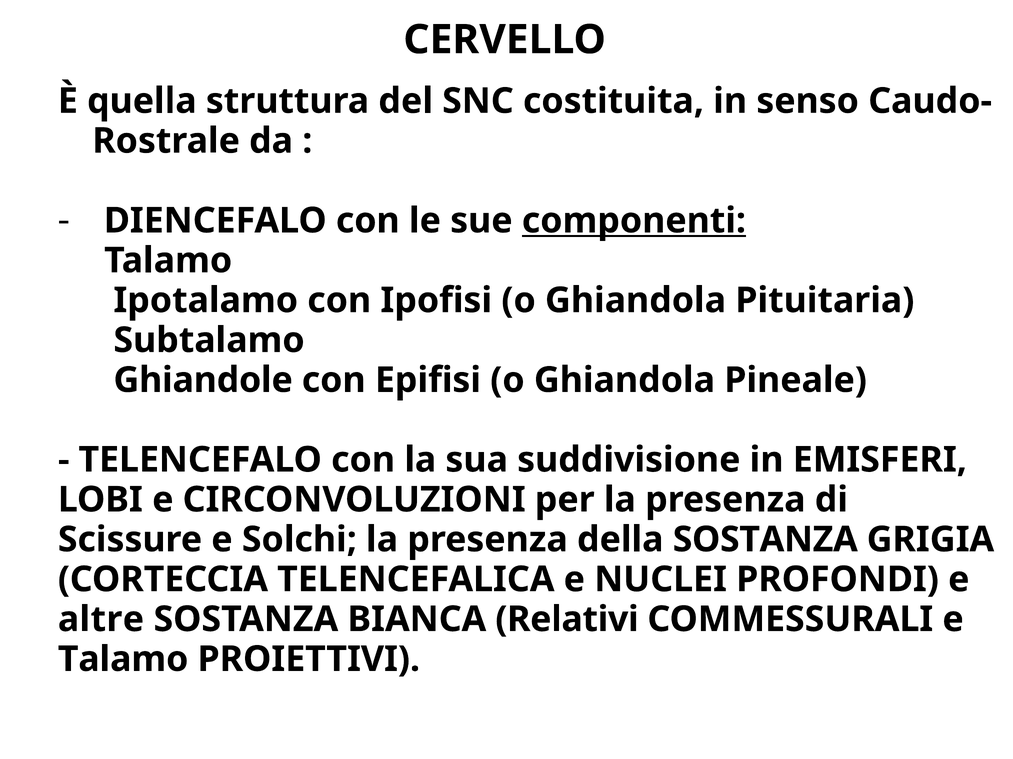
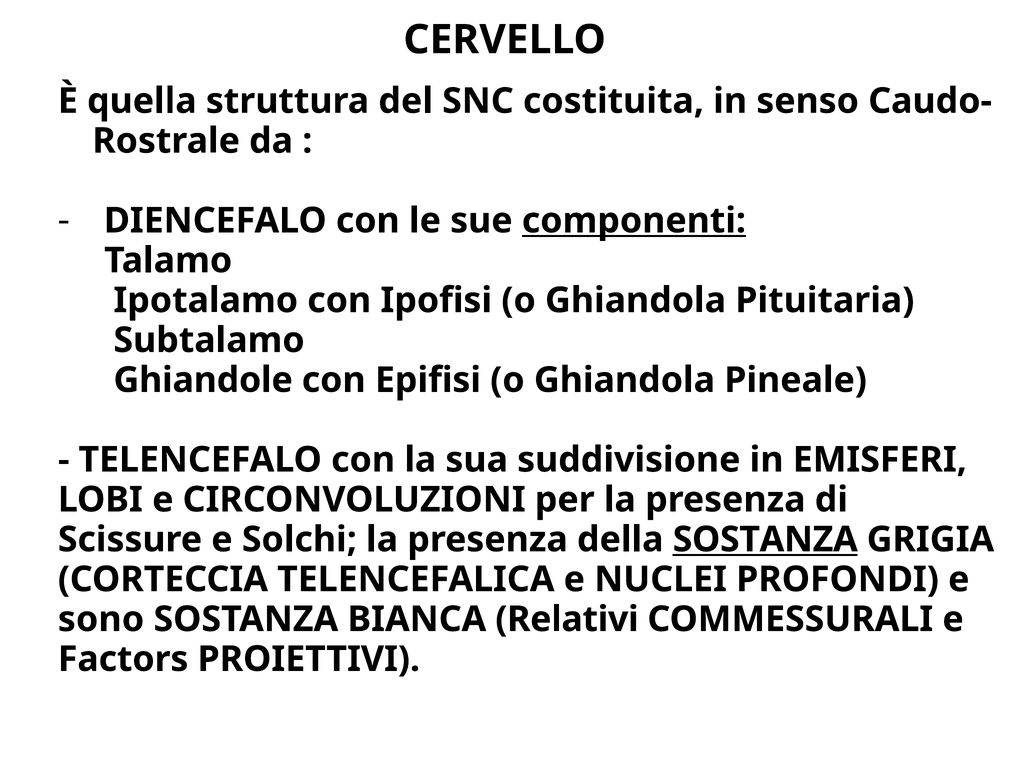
SOSTANZA underline: none -> present (765, 540)
altre: altre -> sono (101, 620)
Talamo: Talamo -> Factors (123, 660)
